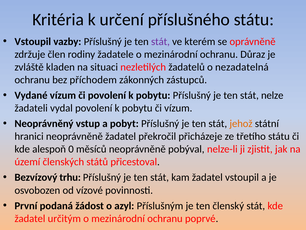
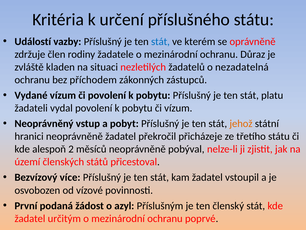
Vstoupil: Vstoupil -> Událostí (33, 41)
stát colour: purple -> blue (160, 41)
nelze: nelze -> platu (272, 95)
0: 0 -> 2 (71, 149)
trhu: trhu -> více (70, 177)
